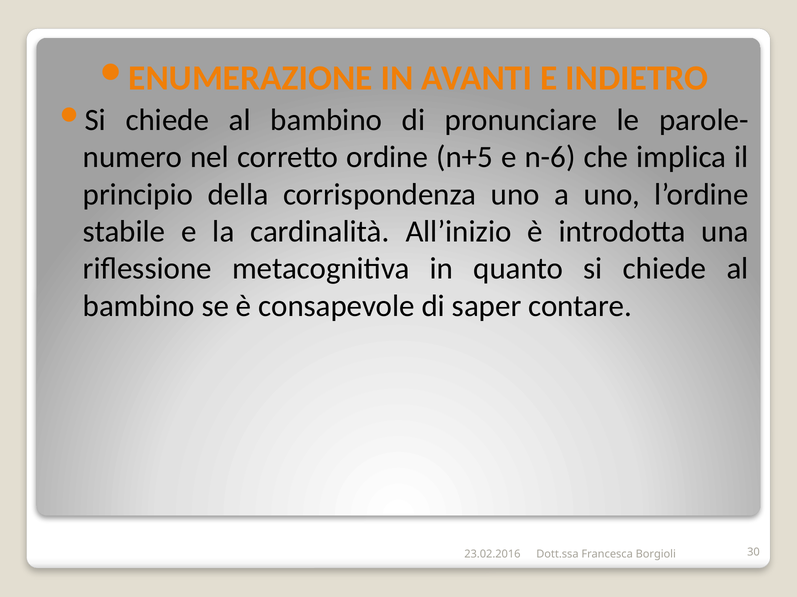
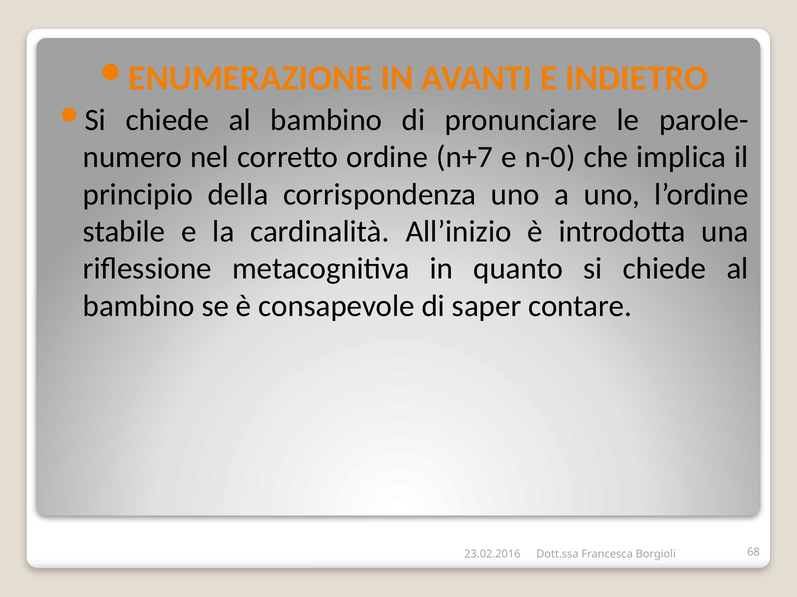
n+5: n+5 -> n+7 (465, 157)
n-6: n-6 -> n-0 (550, 157)
30: 30 -> 68 (754, 553)
